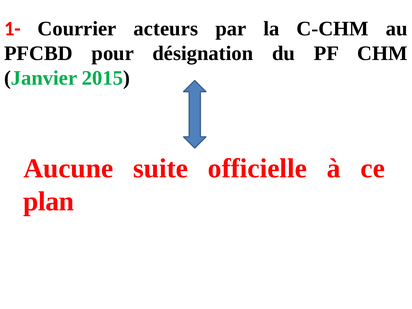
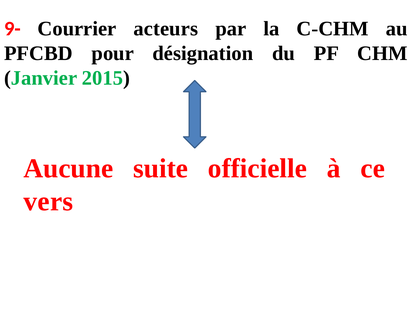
1-: 1- -> 9- (12, 29)
plan: plan -> vers (48, 201)
